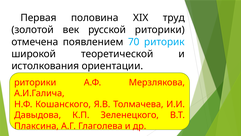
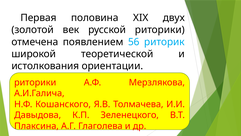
труд: труд -> двух (174, 18)
70: 70 -> 56 (134, 42)
